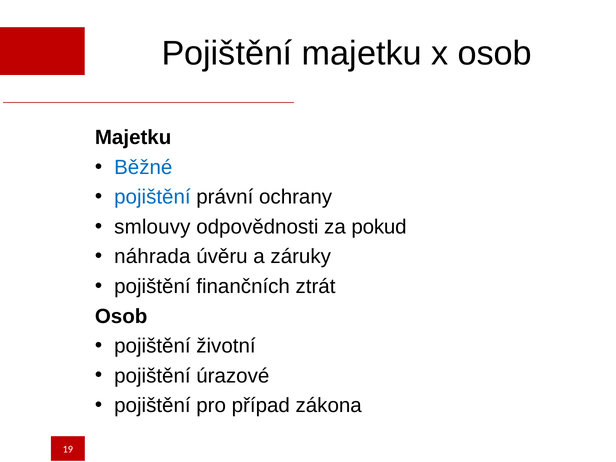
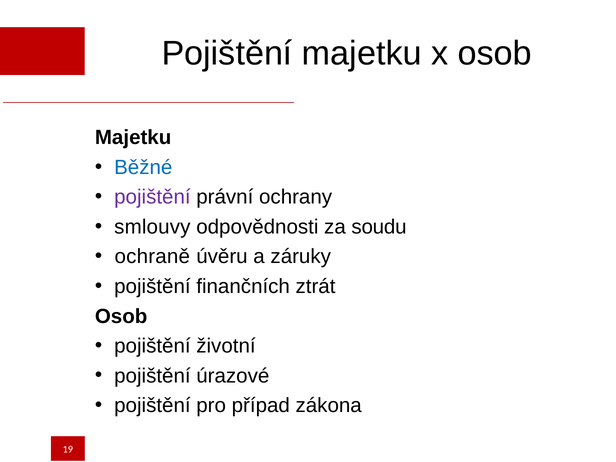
pojištění colour: blue -> purple (152, 197)
pokud: pokud -> soudu (379, 227)
náhrada: náhrada -> ochraně (152, 257)
